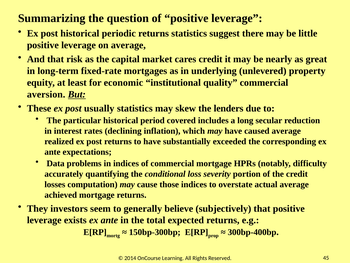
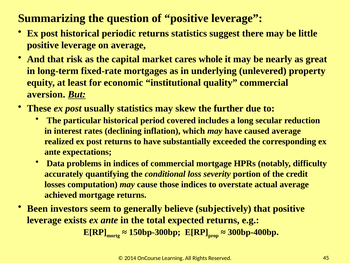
cares credit: credit -> whole (211, 59)
lenders: lenders -> further (229, 108)
They: They -> Been (37, 208)
